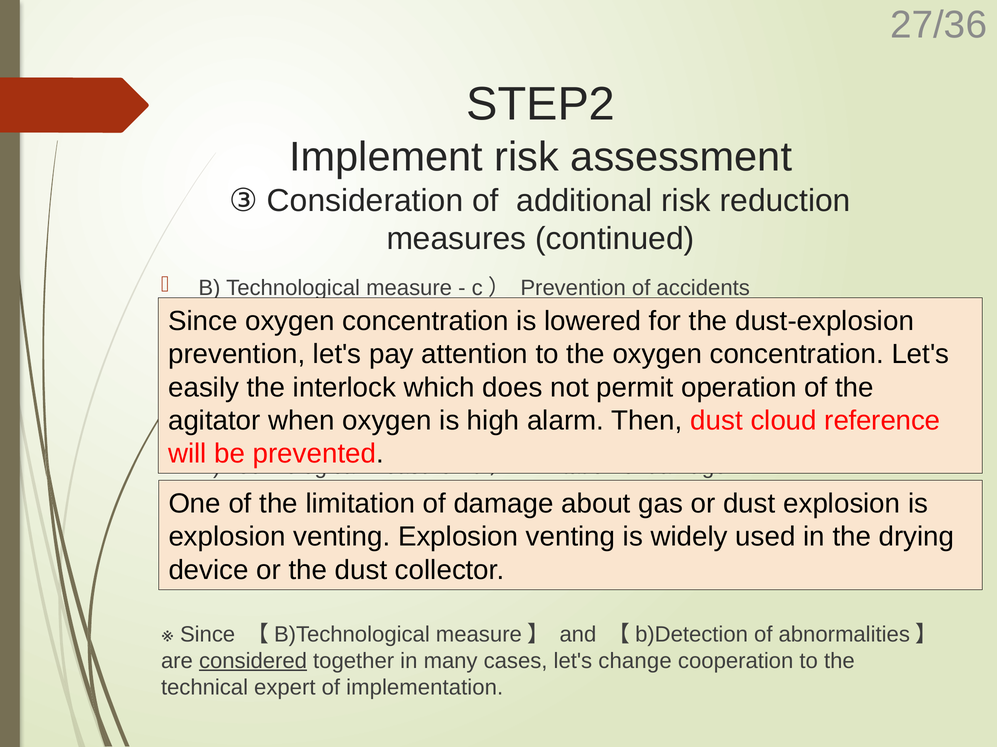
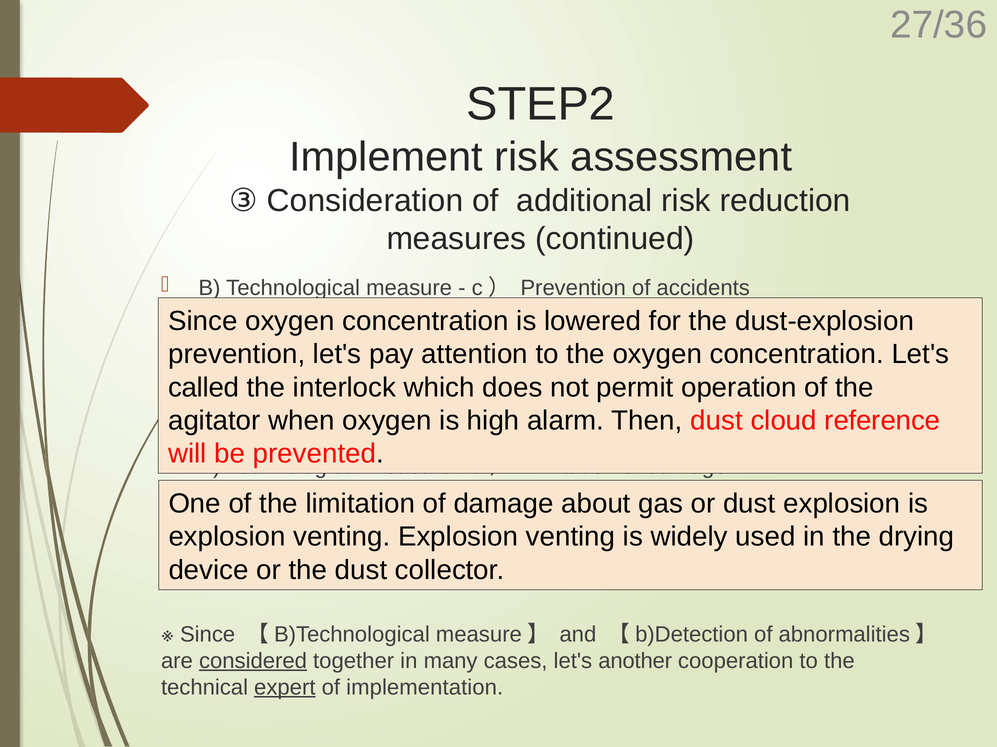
easily: easily -> called (204, 388)
change: change -> another (635, 661)
expert underline: none -> present (285, 688)
